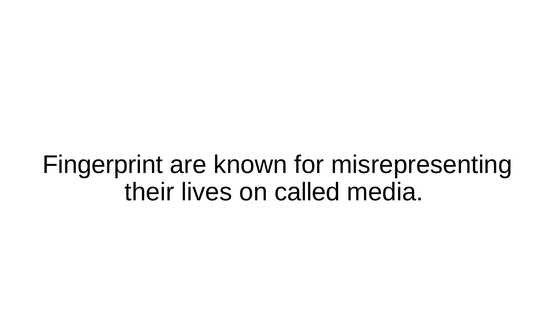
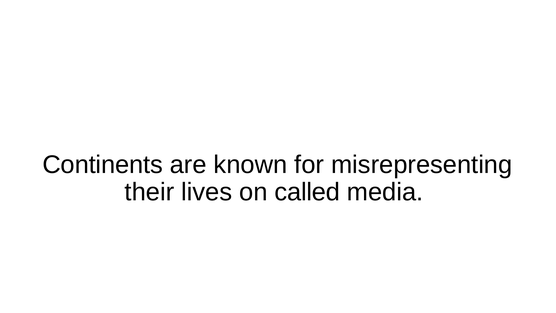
Fingerprint: Fingerprint -> Continents (103, 165)
